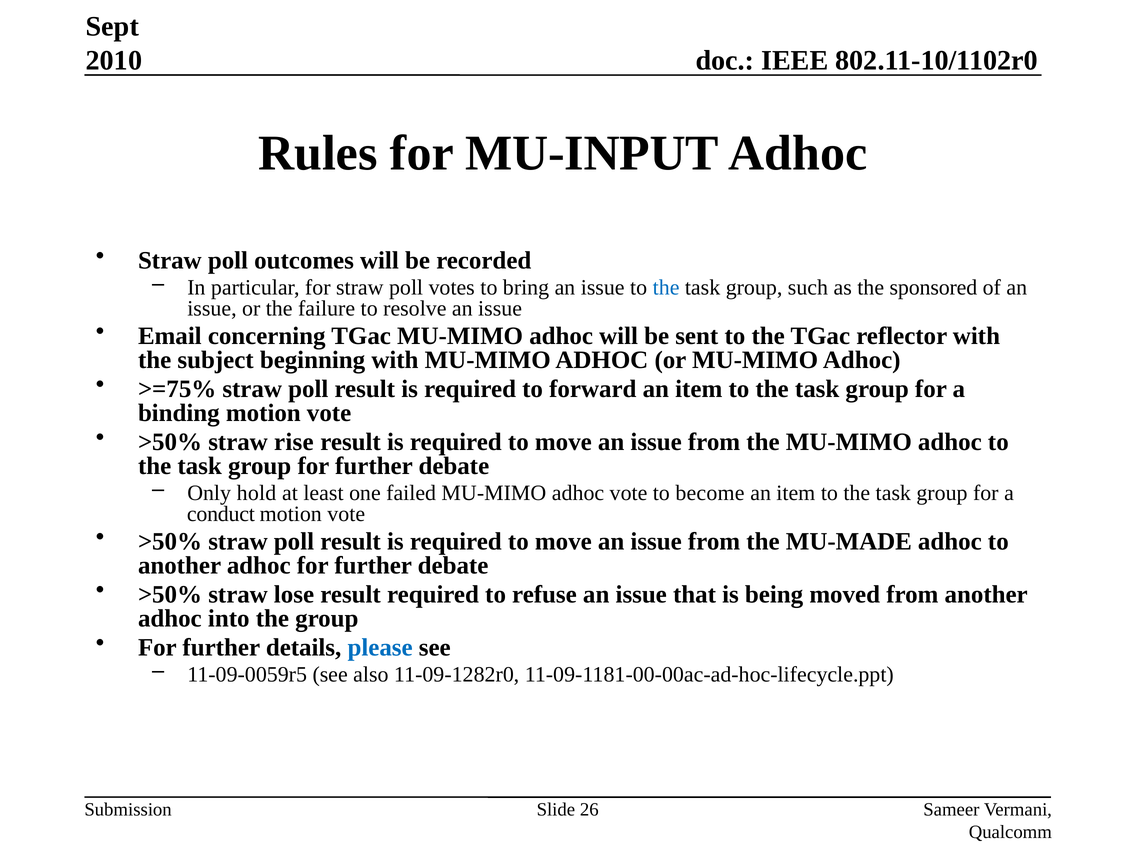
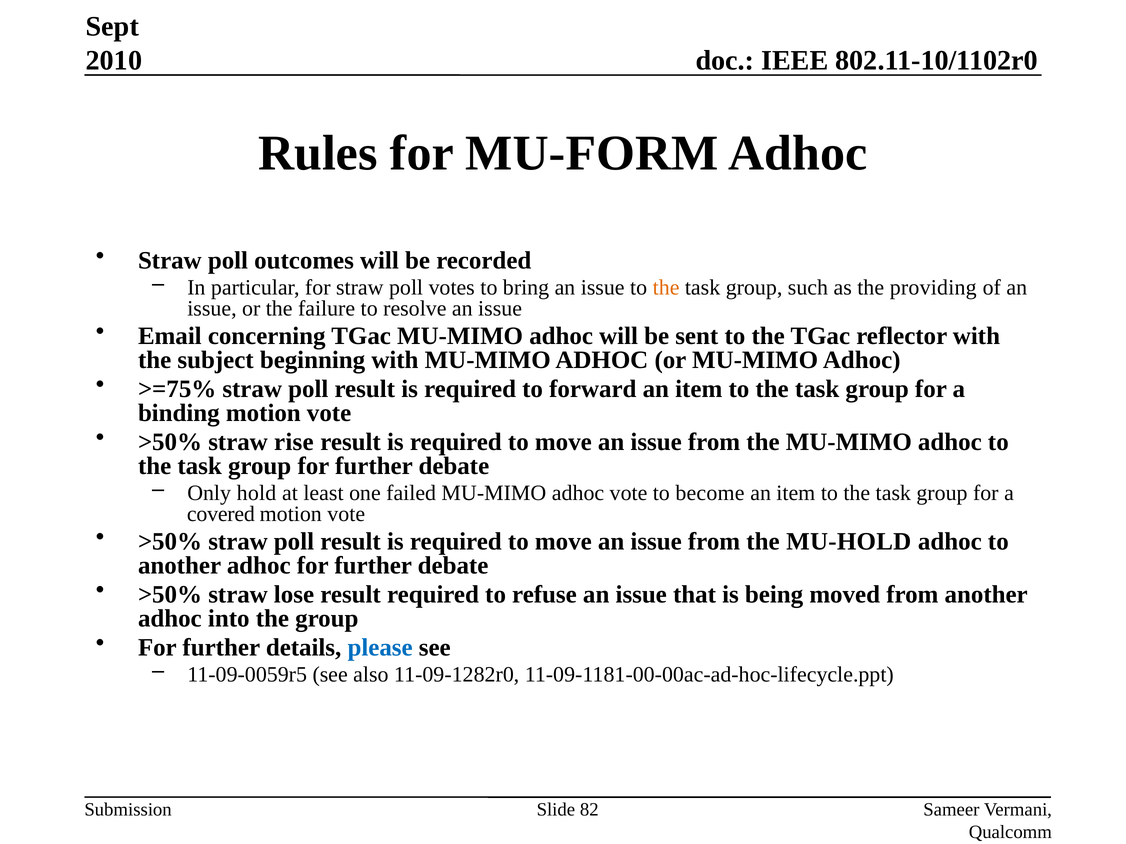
MU-INPUT: MU-INPUT -> MU-FORM (592, 154)
the colour: blue -> orange (666, 288)
sponsored: sponsored -> providing (933, 288)
conduct: conduct -> covered (221, 514)
MU-MADE: MU-MADE -> MU-HOLD (849, 542)
26: 26 -> 82 (589, 810)
